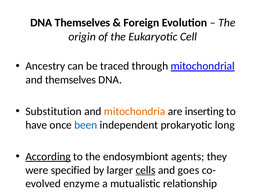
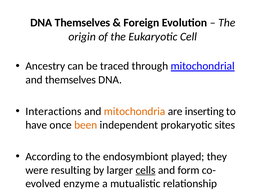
Substitution: Substitution -> Interactions (54, 111)
been colour: blue -> orange (86, 125)
long: long -> sites (225, 125)
According underline: present -> none (48, 156)
agents: agents -> played (188, 156)
specified: specified -> resulting (71, 170)
goes: goes -> form (189, 170)
